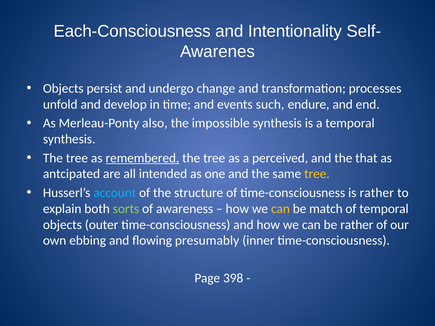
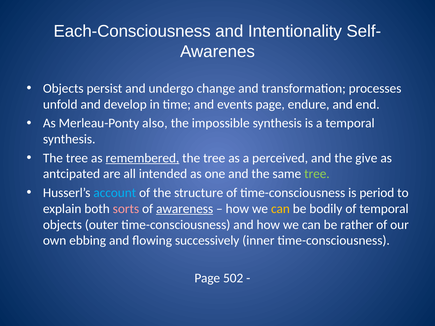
events such: such -> page (270, 105)
that: that -> give (366, 158)
tree colour: yellow -> light green (317, 174)
is rather: rather -> period (377, 193)
sorts colour: light green -> pink (126, 209)
awareness underline: none -> present (185, 209)
match: match -> bodily (326, 209)
presumably: presumably -> successively (207, 241)
398: 398 -> 502 (233, 278)
